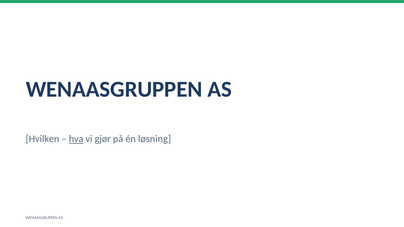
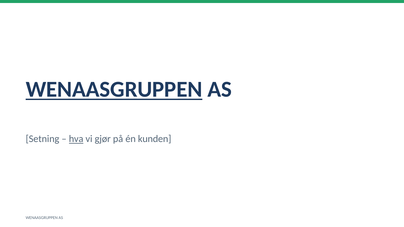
WENAASGRUPPEN underline: none -> present (114, 90)
Hvilken: Hvilken -> Setning (43, 139)
løsning: løsning -> kunden (155, 139)
